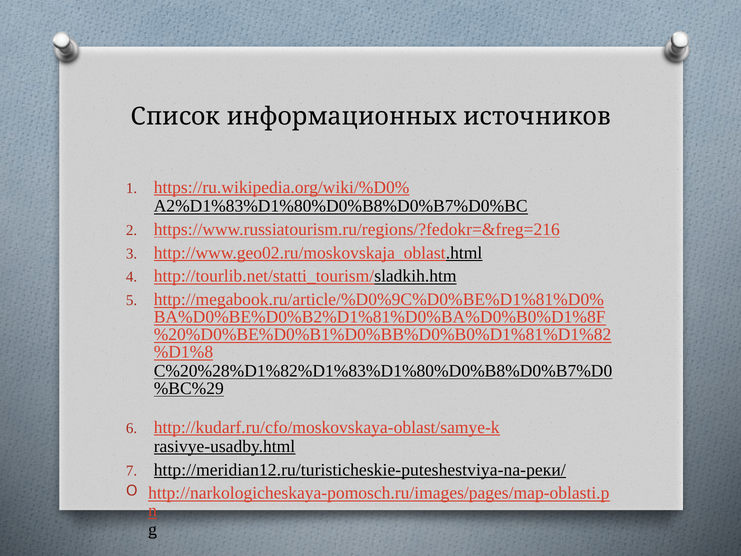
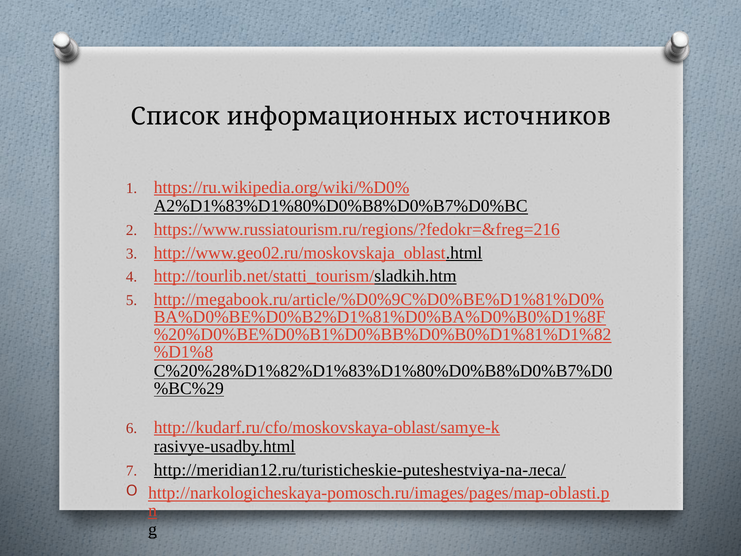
http://meridian12.ru/turisticheskie-puteshestviya-na-реки/: http://meridian12.ru/turisticheskie-puteshestviya-na-реки/ -> http://meridian12.ru/turisticheskie-puteshestviya-na-леса/ (360, 470)
